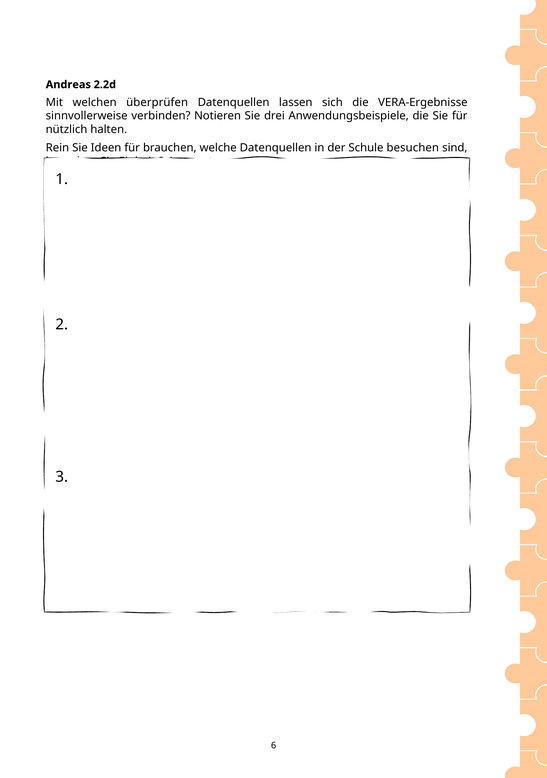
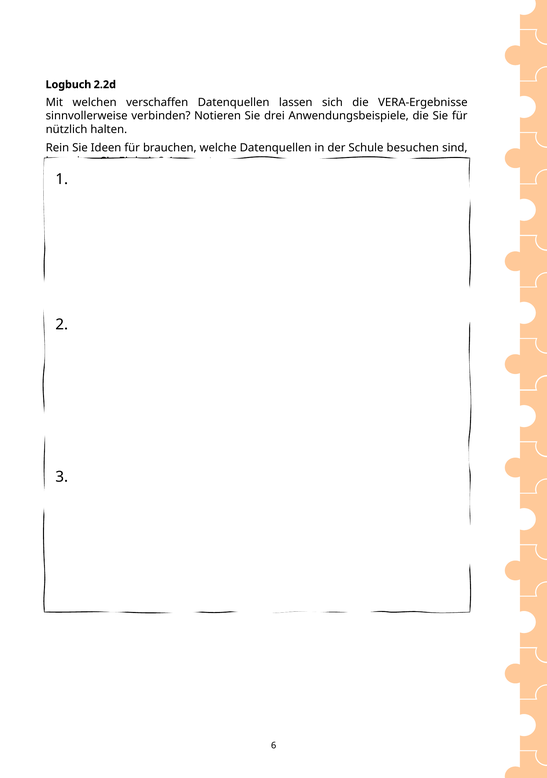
Andreas: Andreas -> Logbuch (68, 85)
überprüfen: überprüfen -> verschaffen (157, 102)
